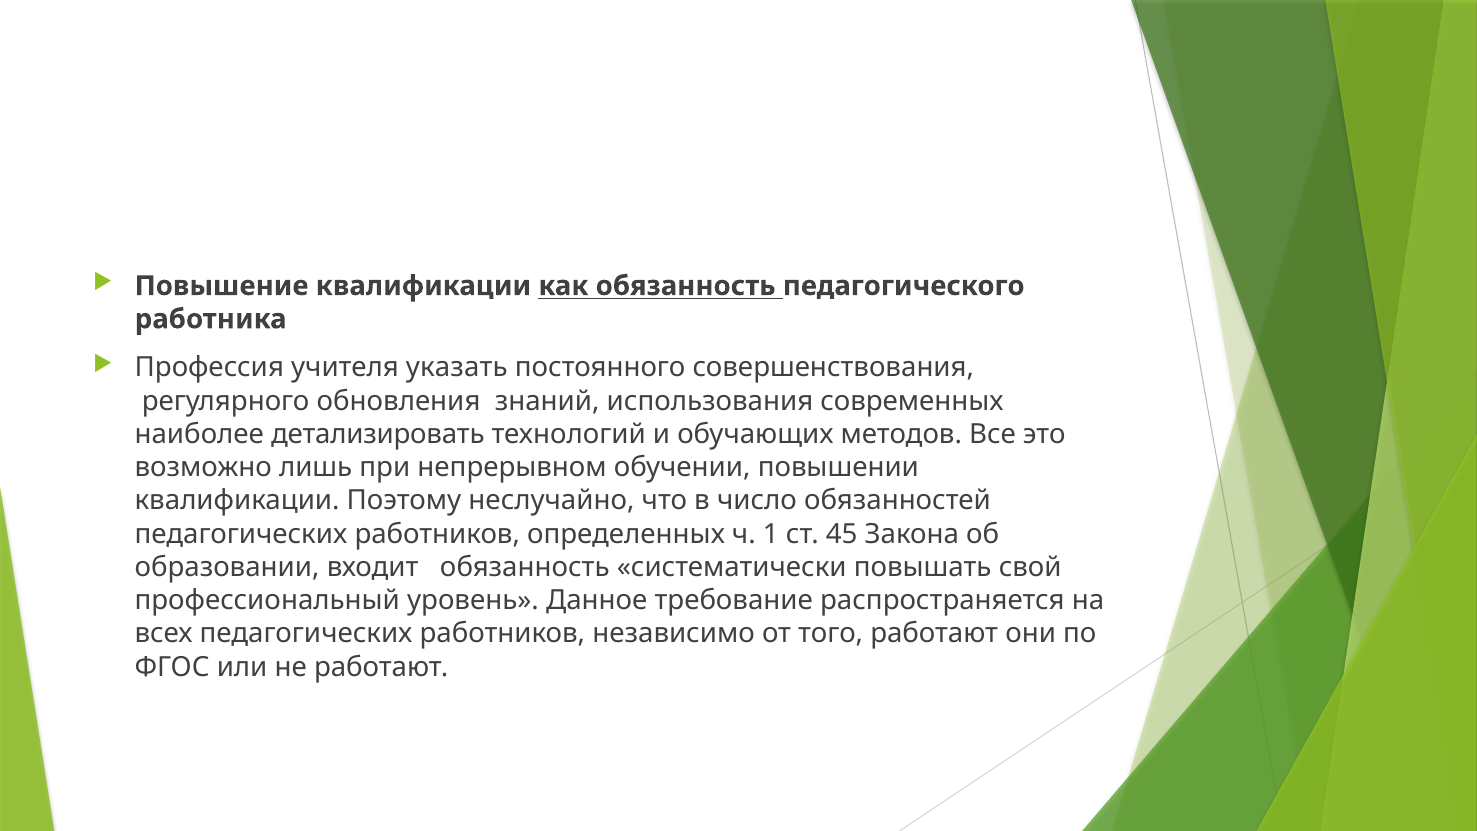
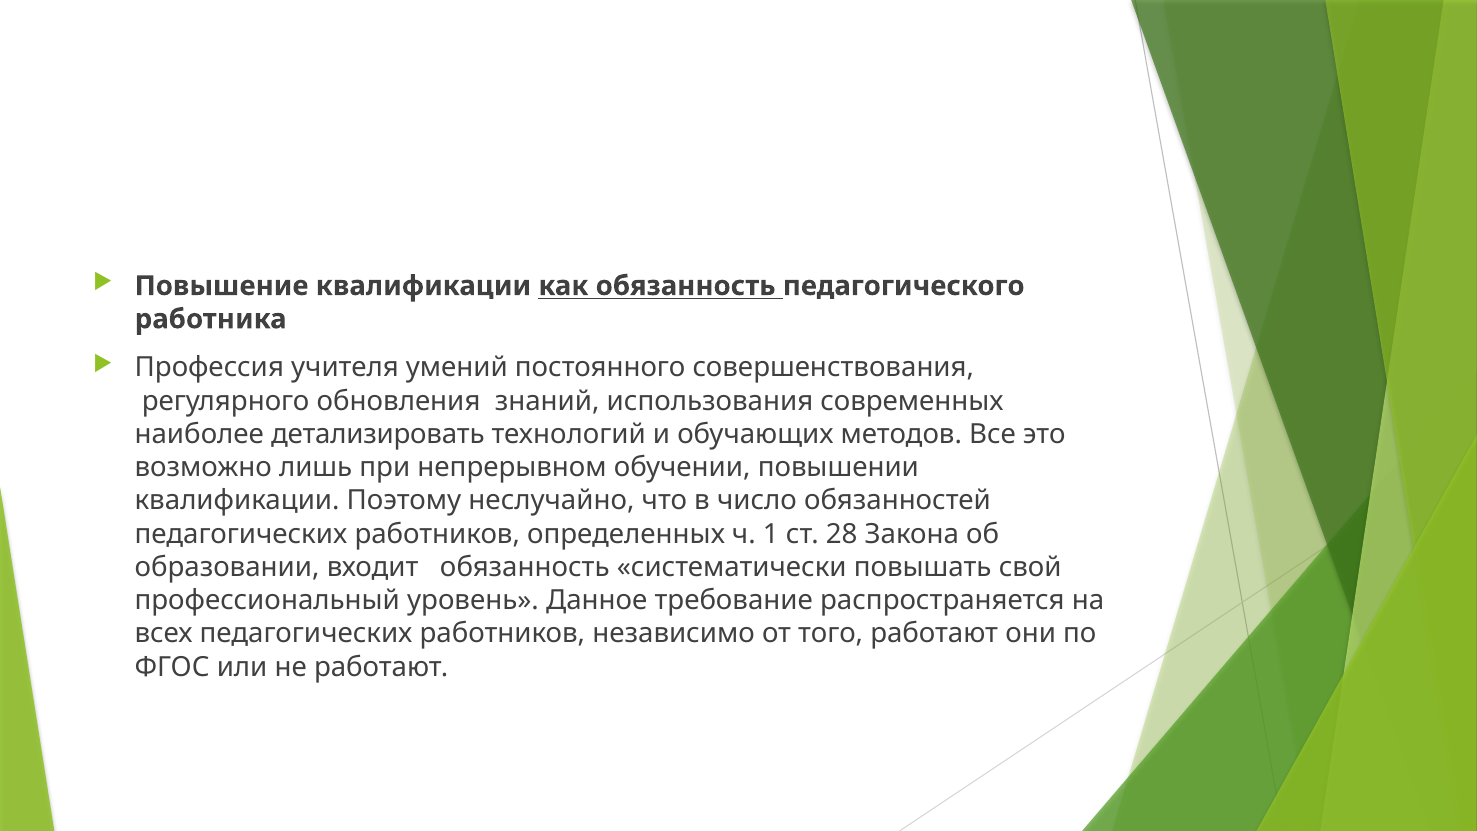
указать: указать -> умений (457, 368)
45: 45 -> 28 (842, 534)
